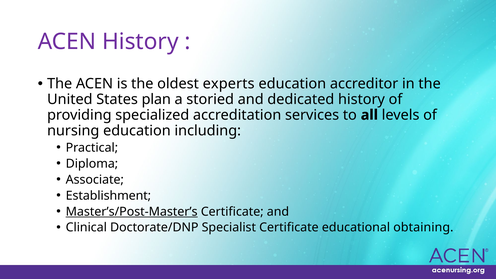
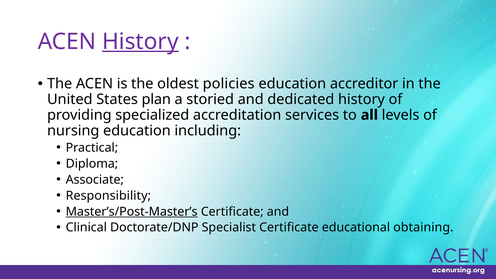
History underline: none -> present (140, 42)
experts: experts -> policies (229, 84)
Establishment: Establishment -> Responsibility (108, 196)
